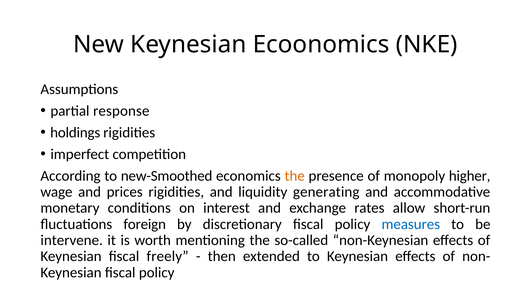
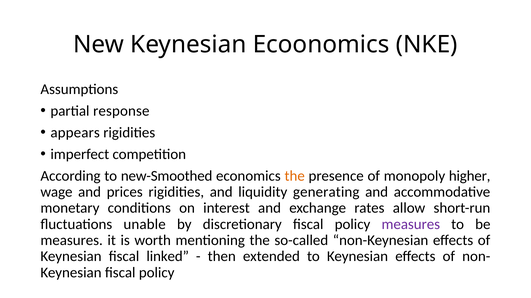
holdings: holdings -> appears (75, 133)
foreign: foreign -> unable (145, 225)
measures colour: blue -> purple (411, 225)
intervene: intervene -> measures (72, 241)
freely: freely -> linked (168, 257)
